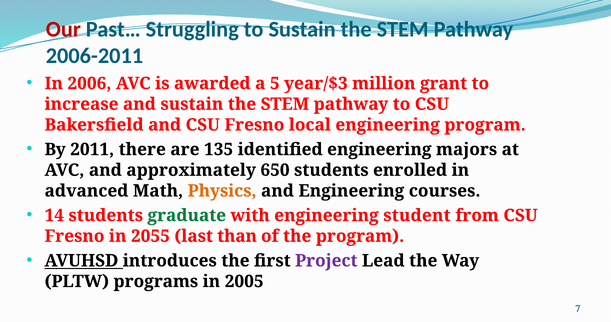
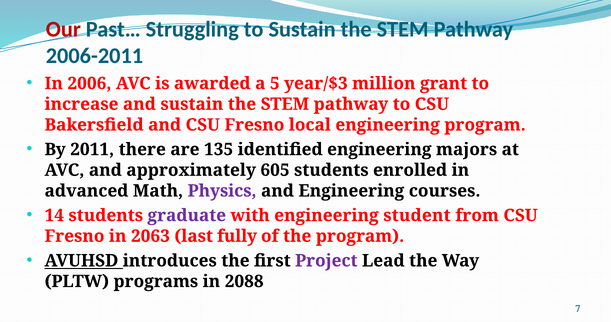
650: 650 -> 605 (275, 170)
Physics colour: orange -> purple (222, 191)
graduate colour: green -> purple (187, 215)
2055: 2055 -> 2063 (150, 236)
than: than -> fully (237, 236)
2005: 2005 -> 2088 (244, 281)
